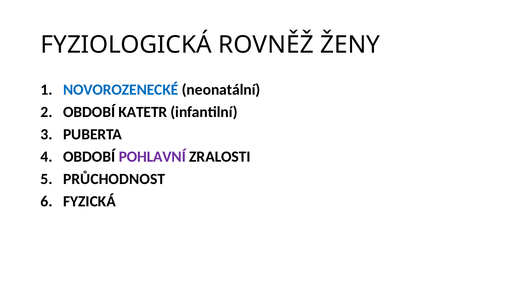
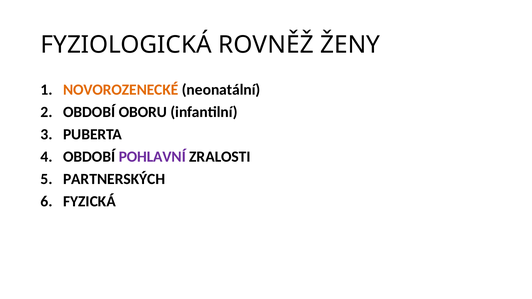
NOVOROZENECKÉ colour: blue -> orange (121, 90)
KATETR: KATETR -> OBORU (143, 112)
PRŮCHODNOST: PRŮCHODNOST -> PARTNERSKÝCH (114, 179)
